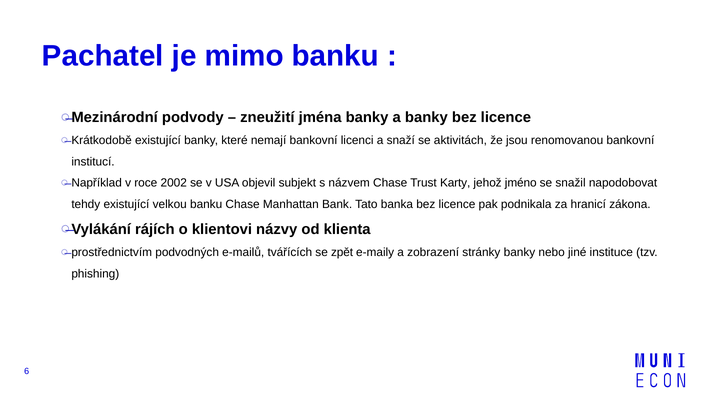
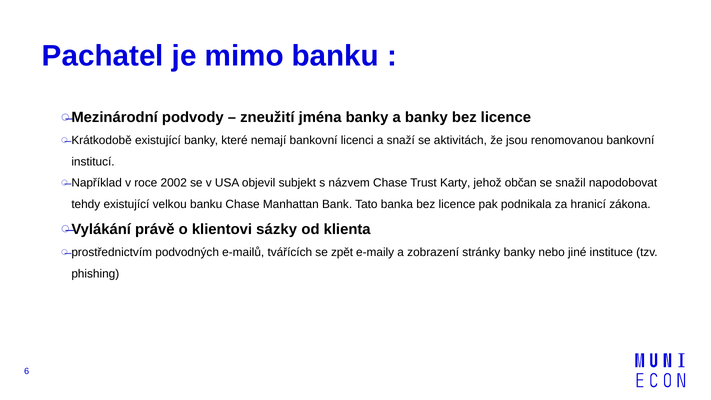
jméno: jméno -> občan (521, 183)
rájích: rájích -> právě (155, 229)
názvy: názvy -> sázky (277, 229)
